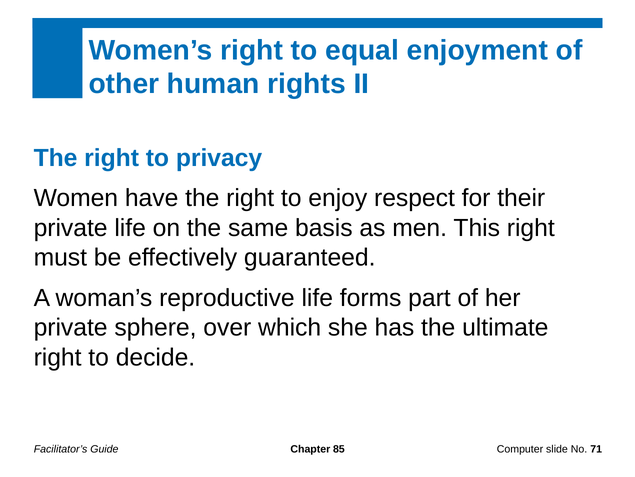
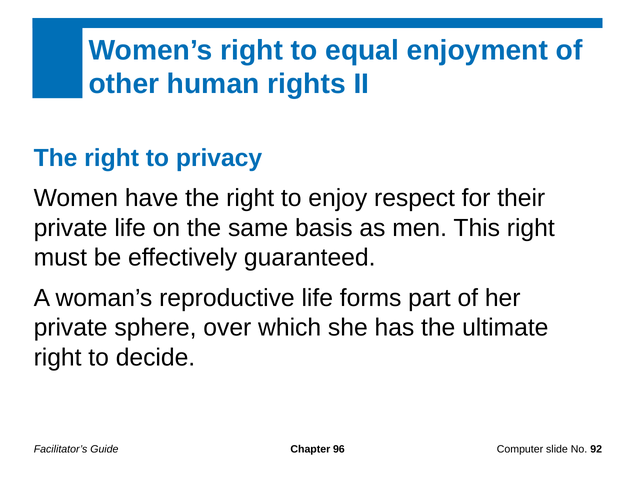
71: 71 -> 92 (596, 448)
85: 85 -> 96 (339, 448)
